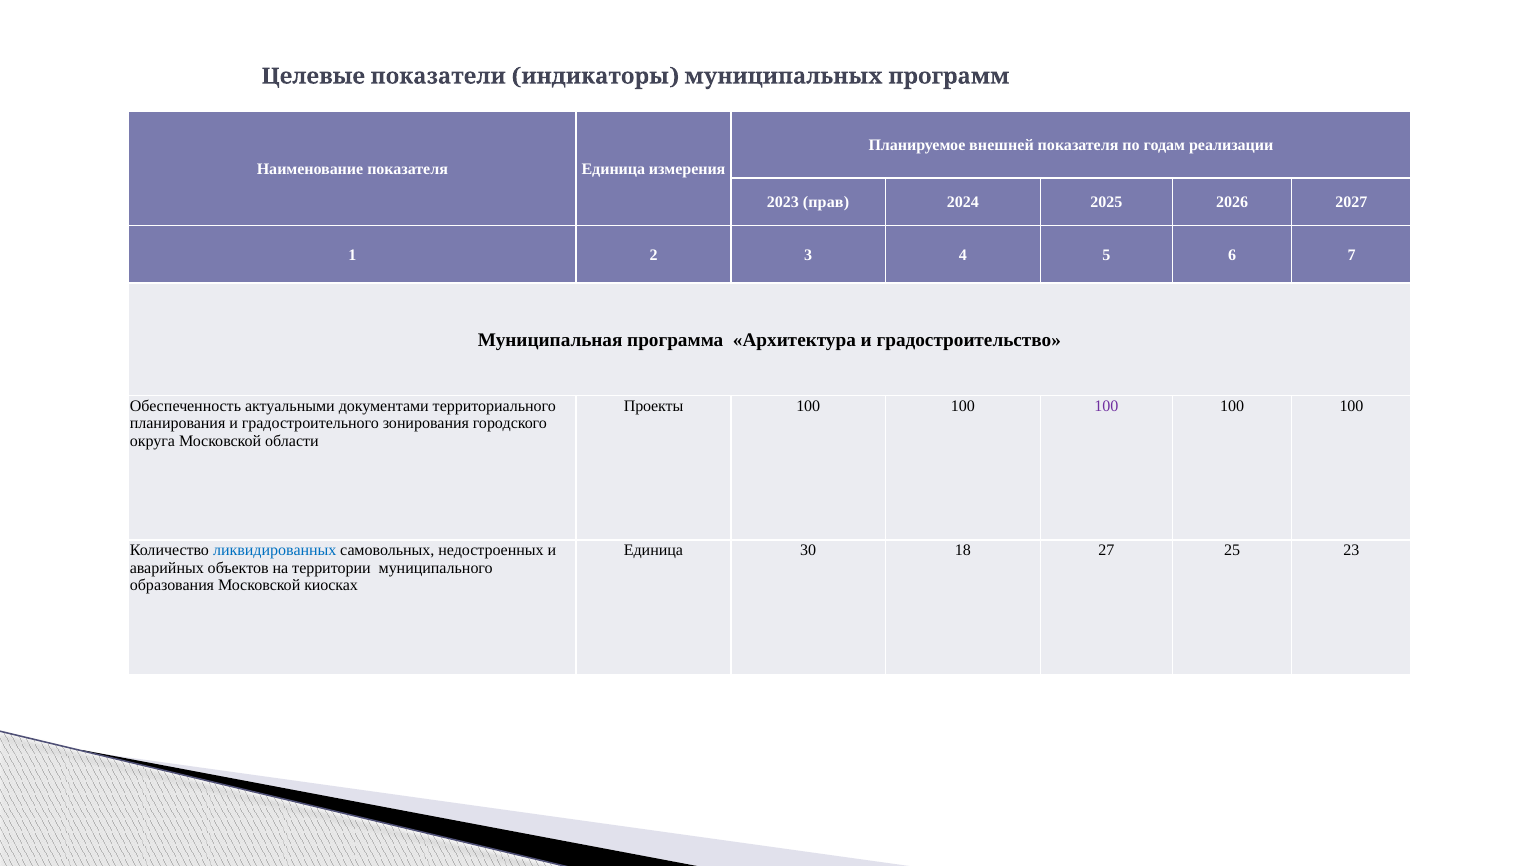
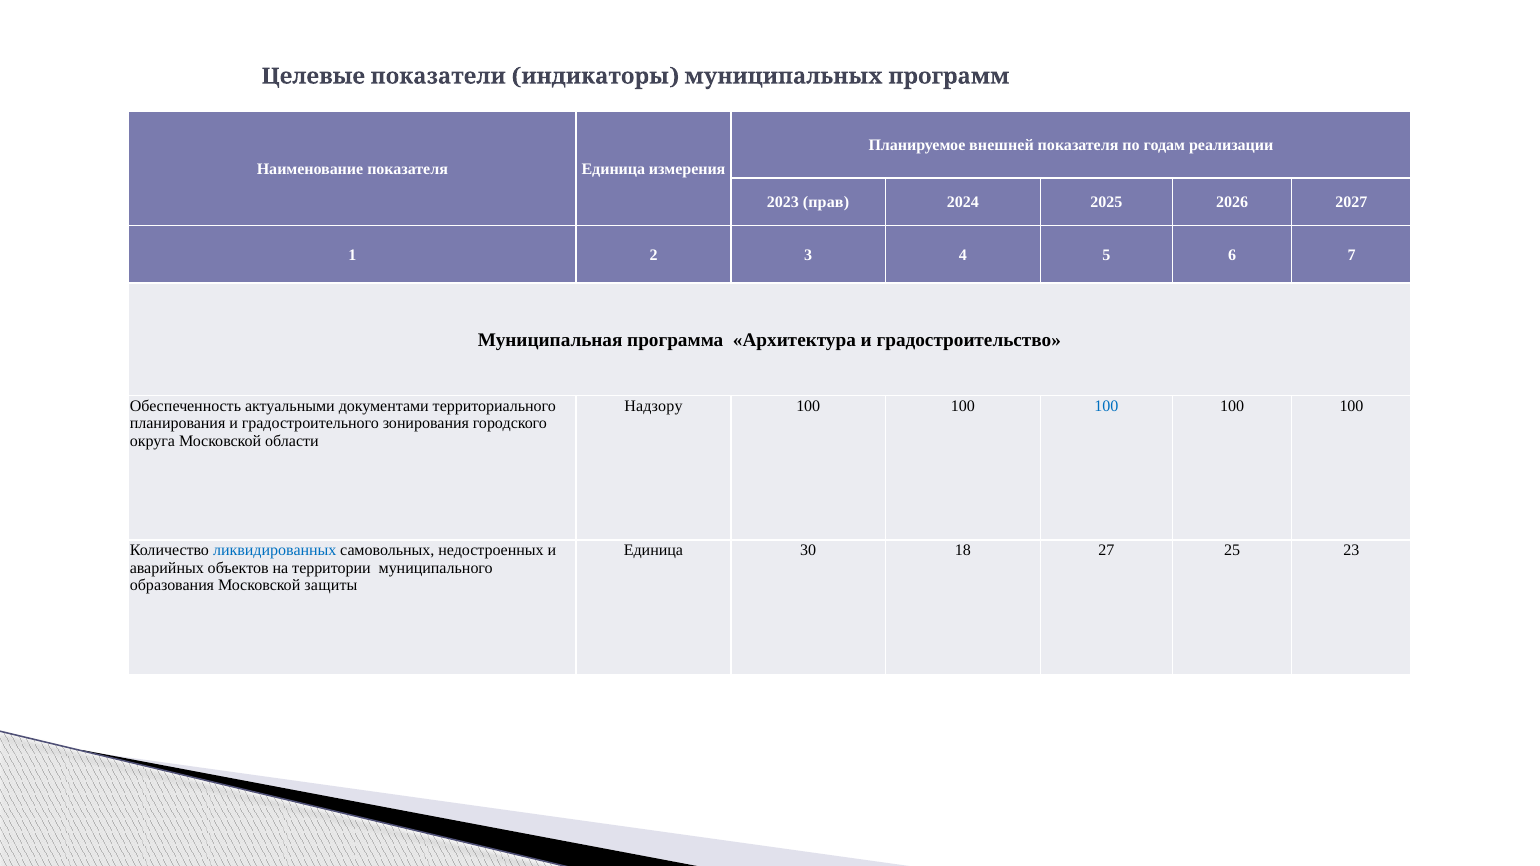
Проекты: Проекты -> Надзору (653, 406)
100 colour: purple -> blue (1106, 406)
киосках: киосках -> защиты (331, 586)
